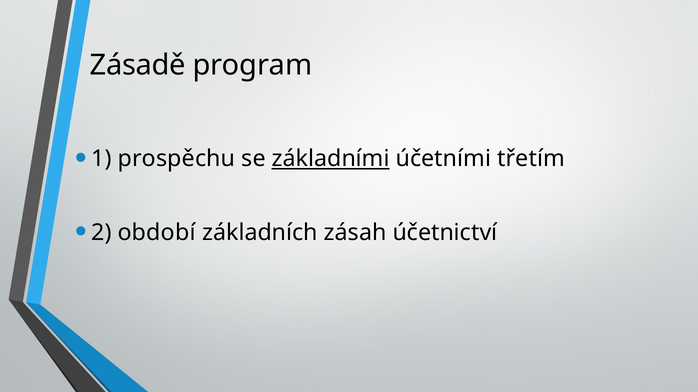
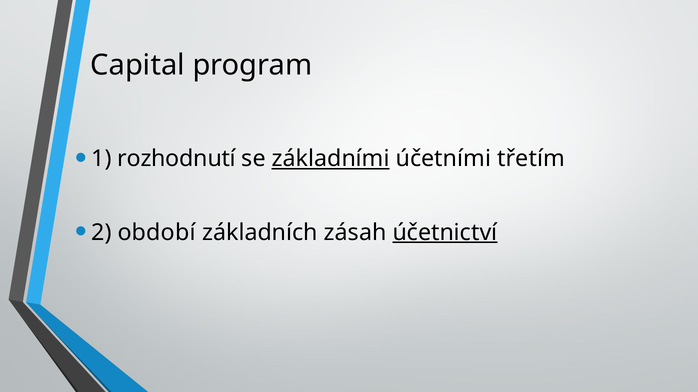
Zásadě: Zásadě -> Capital (138, 65)
prospěchu: prospěchu -> rozhodnutí (177, 159)
účetnictví underline: none -> present (445, 233)
